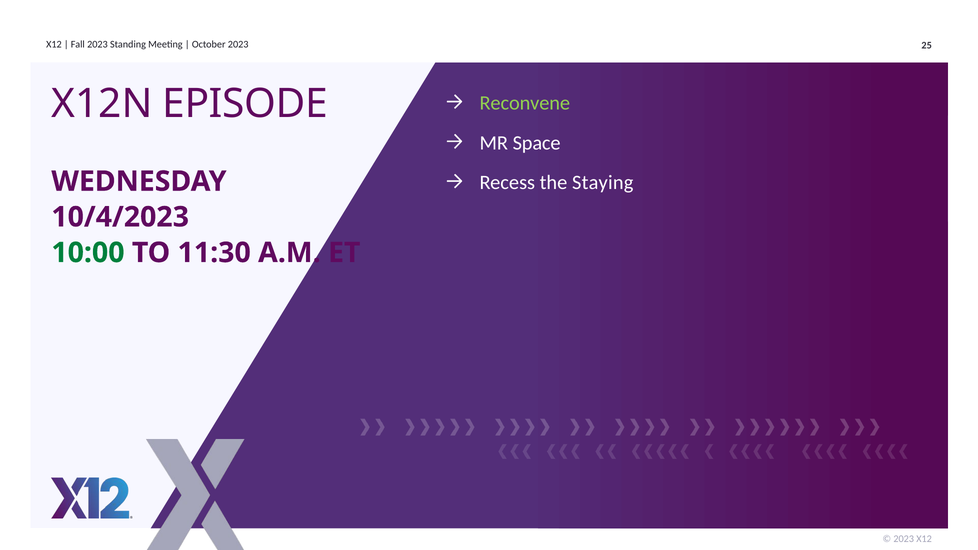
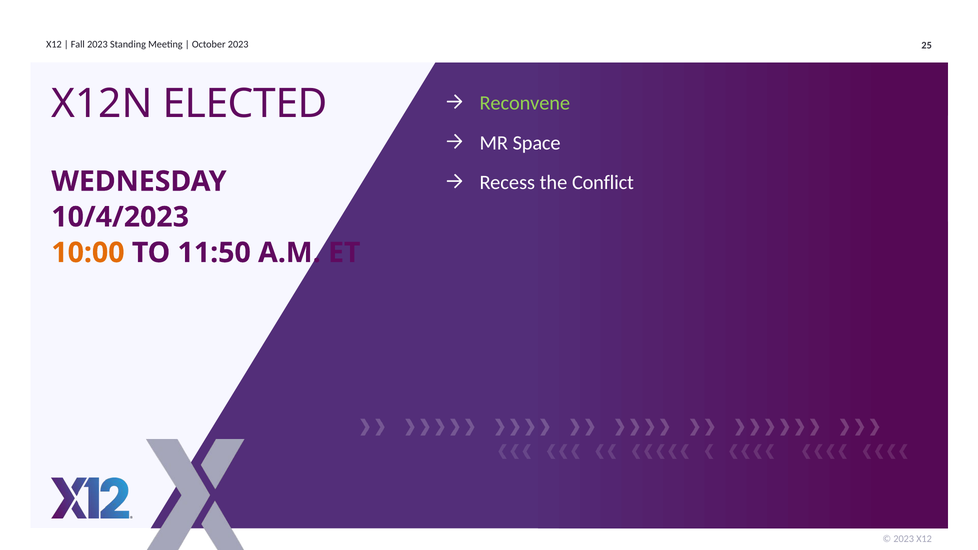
EPISODE: EPISODE -> ELECTED (245, 104)
Staying: Staying -> Conflict (603, 183)
10:00 colour: green -> orange (88, 253)
11:30: 11:30 -> 11:50 (214, 253)
